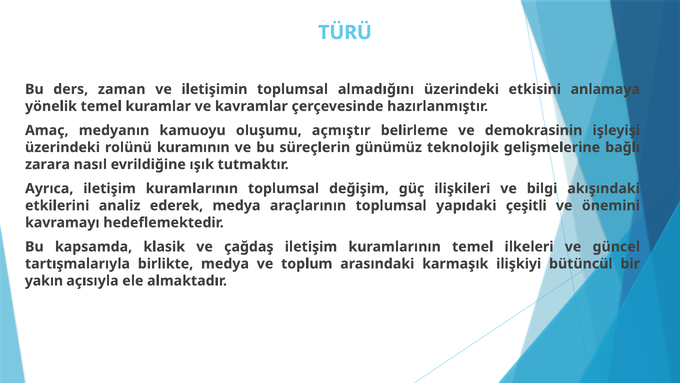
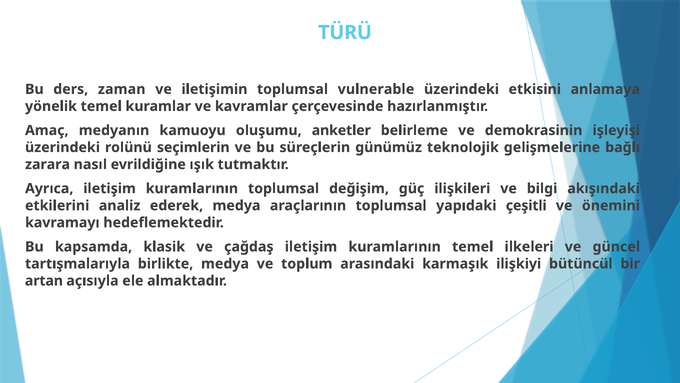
almadığını: almadığını -> vulnerable (376, 89)
açmıştır: açmıştır -> anketler (341, 130)
kuramının: kuramının -> seçimlerin (193, 147)
yakın: yakın -> artan (44, 280)
